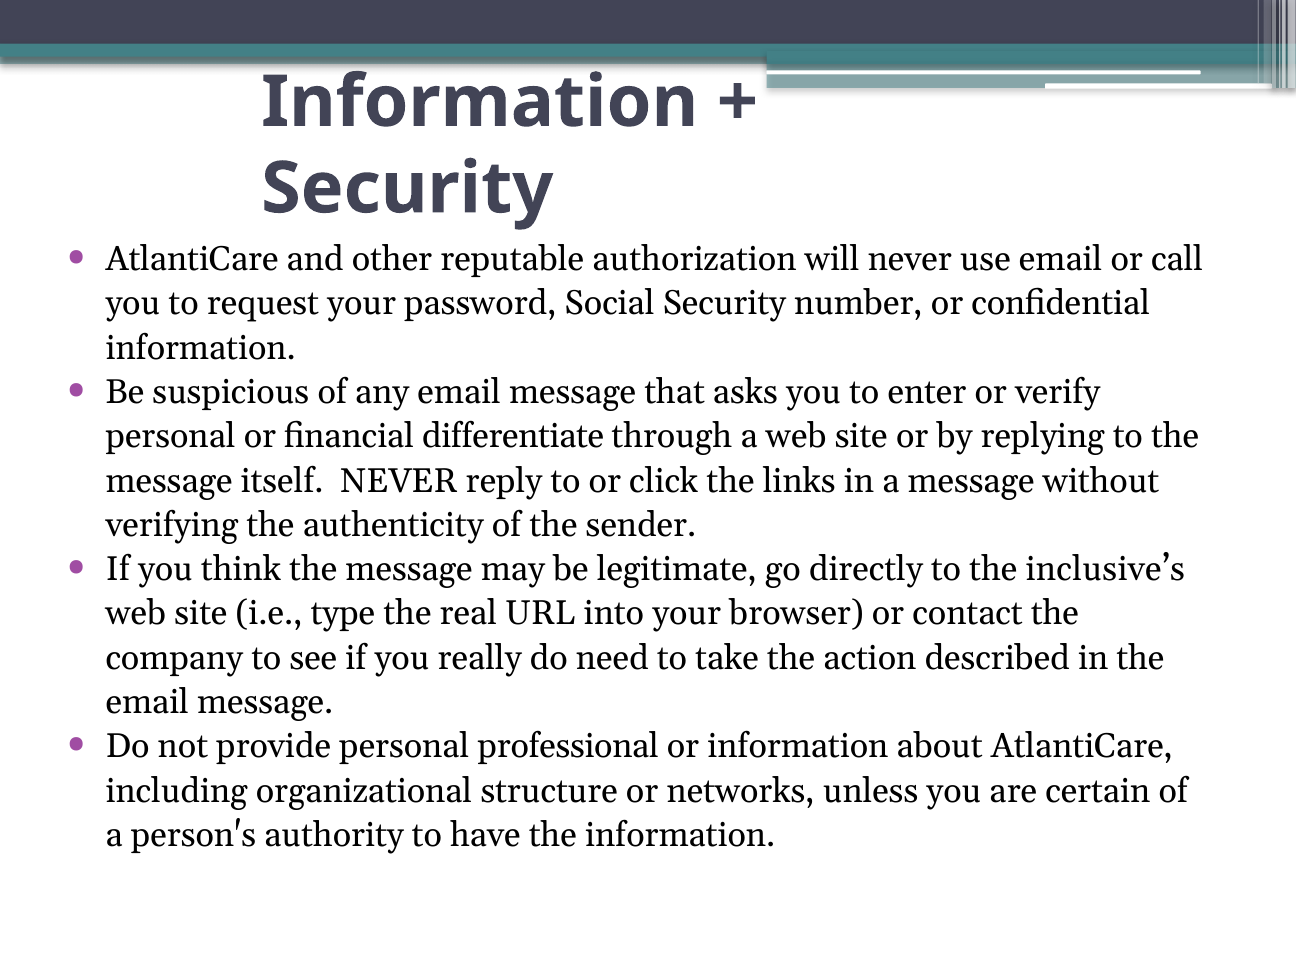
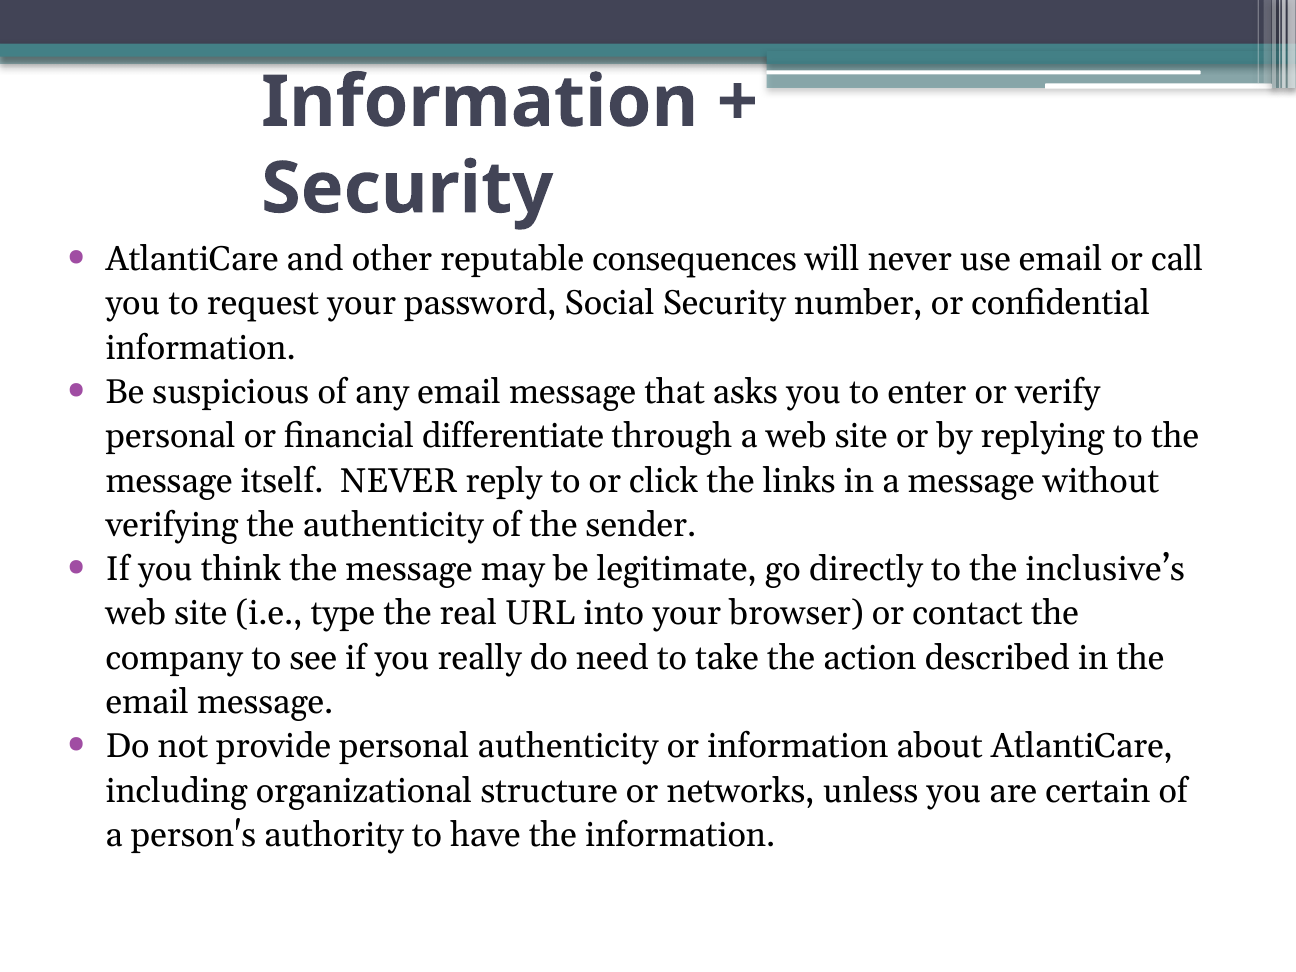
authorization: authorization -> consequences (695, 259)
personal professional: professional -> authenticity (568, 747)
